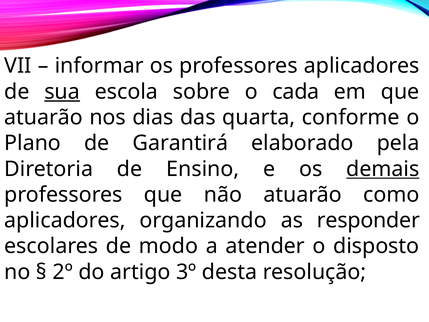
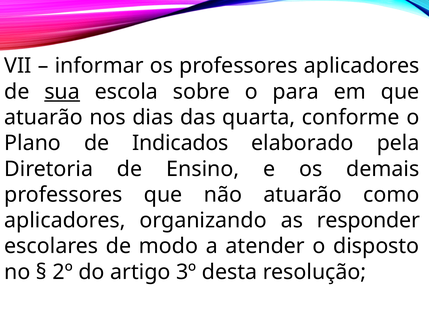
cada: cada -> para (296, 92)
Garantirá: Garantirá -> Indicados (180, 143)
demais underline: present -> none (383, 169)
